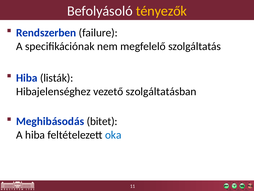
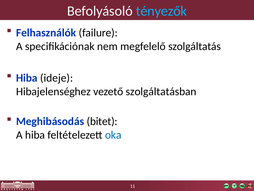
tényezők colour: yellow -> light blue (161, 11)
Rendszerben: Rendszerben -> Felhasználók (46, 33)
listák: listák -> ideje (57, 78)
